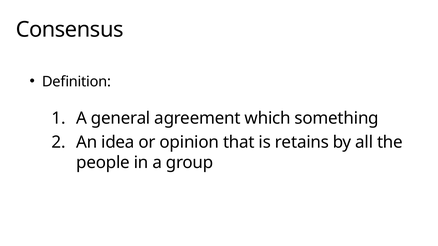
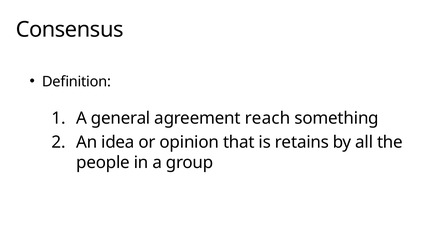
which: which -> reach (267, 119)
